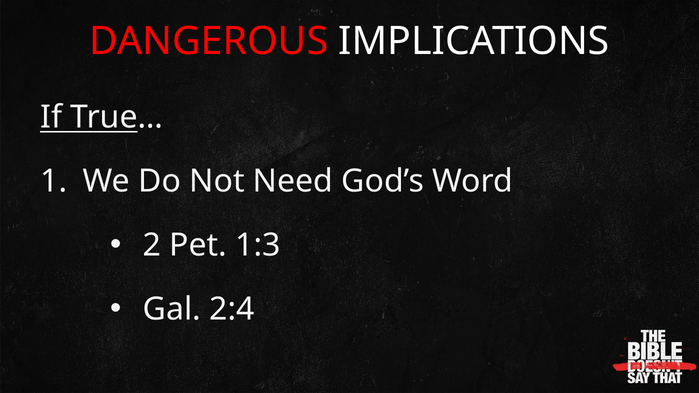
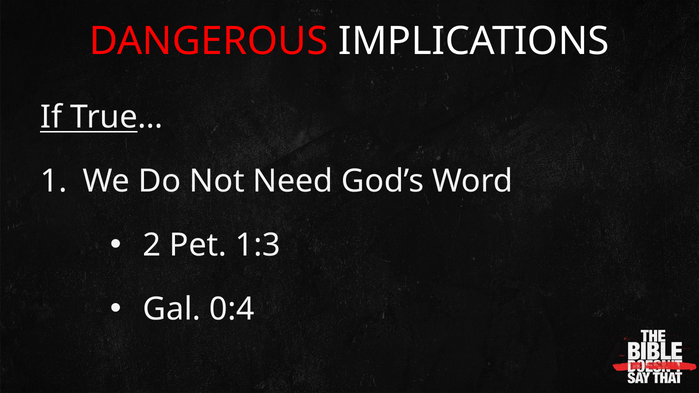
2:4: 2:4 -> 0:4 (232, 309)
